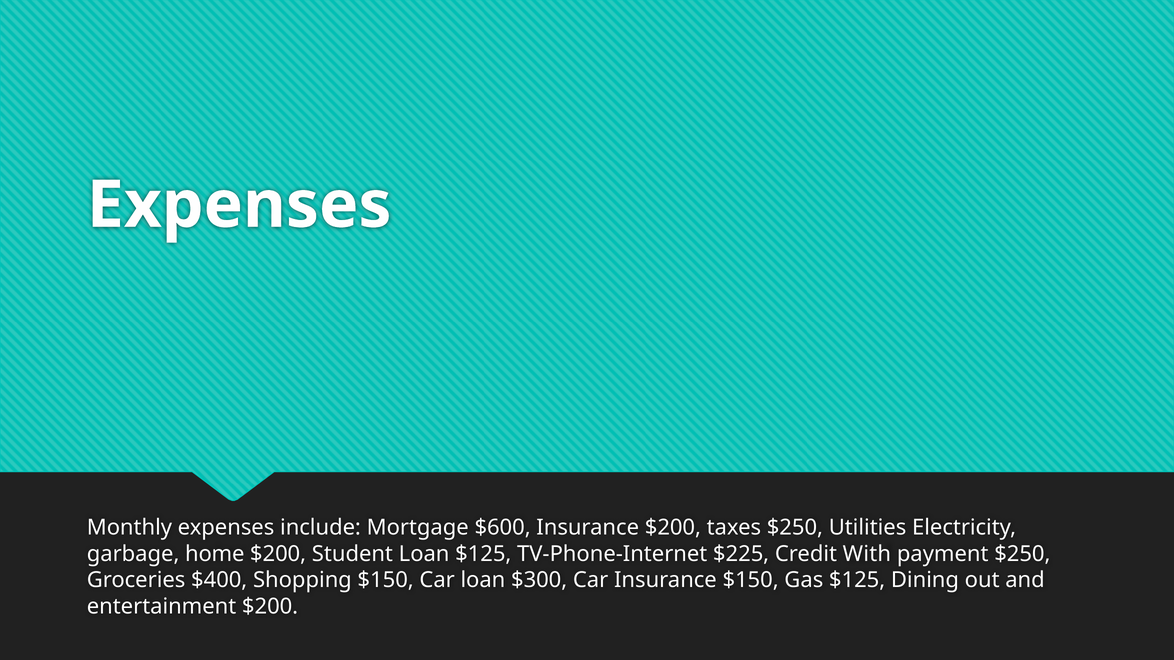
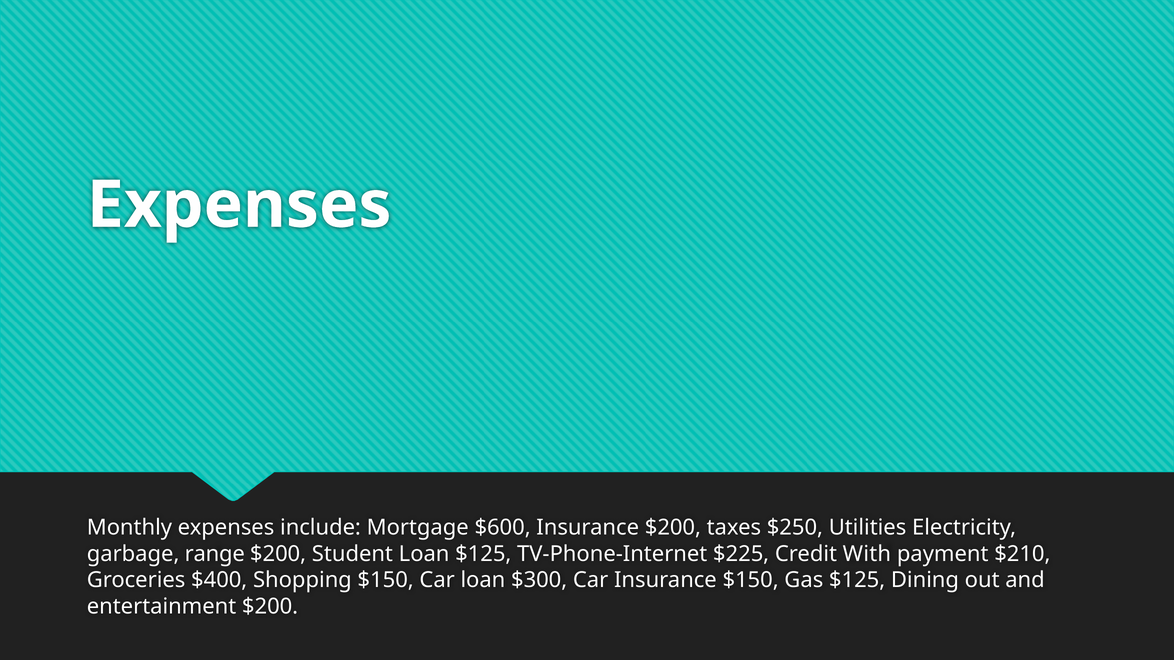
home: home -> range (215, 554)
payment $250: $250 -> $210 (1022, 554)
